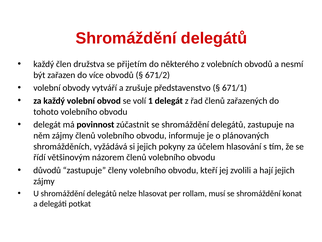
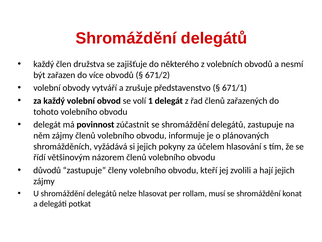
přijetím: přijetím -> zajišťuje (132, 64)
